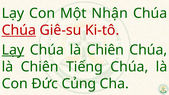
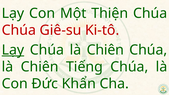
Nhận: Nhận -> Thiện (110, 13)
Chúa underline: present -> none (19, 30)
Củng: Củng -> Khẩn (79, 84)
